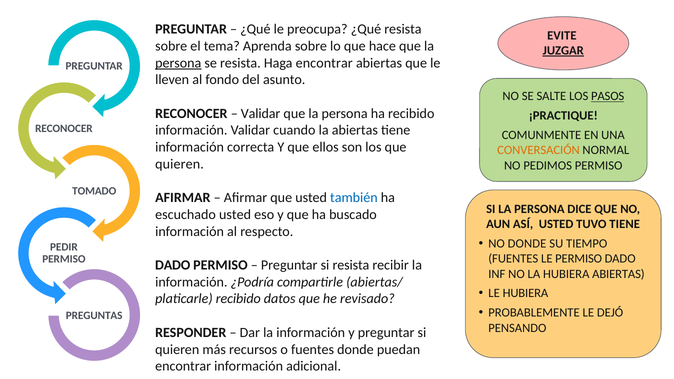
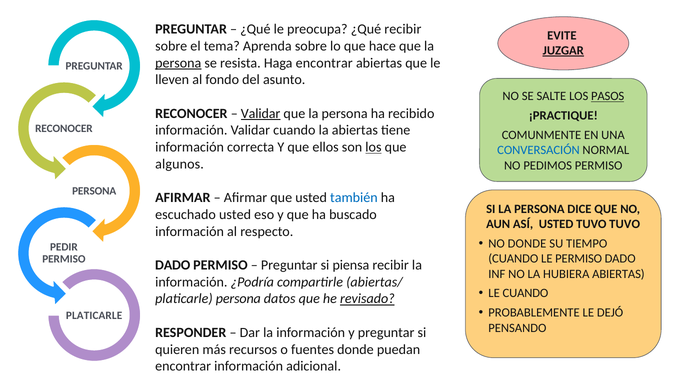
¿Qué resista: resista -> recibir (403, 29)
Validar underline: none -> present (261, 114)
los underline: none -> present (373, 147)
CONVERSACIÓN colour: orange -> blue (538, 150)
quieren: quieren -> algunos (180, 164)
TOMADO: TOMADO -> PERSONA (94, 191)
TUVO TIENE: TIENE -> TUVO (625, 224)
FUENTES: FUENTES -> CUANDO (513, 259)
si resista: resista -> piensa (351, 265)
LE HUBIERA: HUBIERA -> CUANDO (525, 293)
platicarle recibido: recibido -> persona (238, 299)
revisado underline: none -> present (367, 299)
PREGUNTAS: PREGUNTAS -> PLATICARLE (94, 316)
